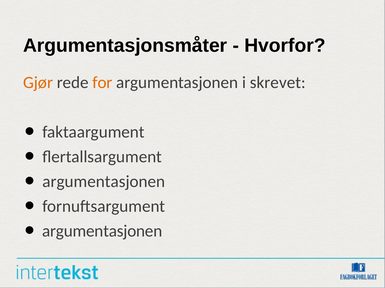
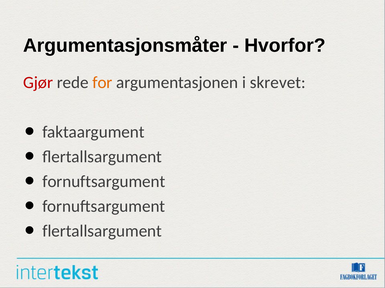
Gjør colour: orange -> red (38, 83)
argumentasjonen: argumentasjonen -> fornuftsargument (104, 182)
argumentasjonen: argumentasjonen -> flertallsargument (102, 232)
